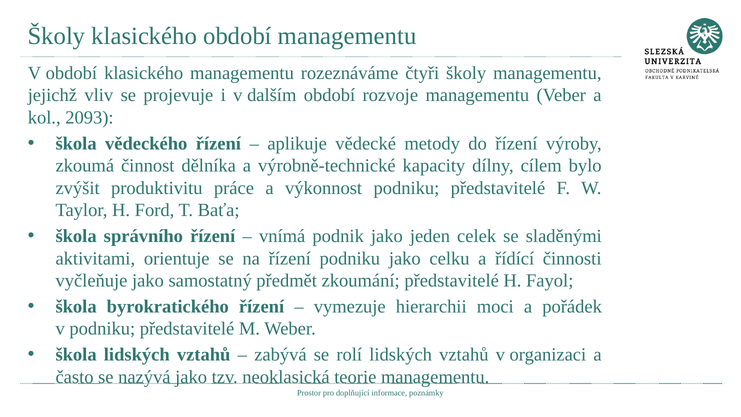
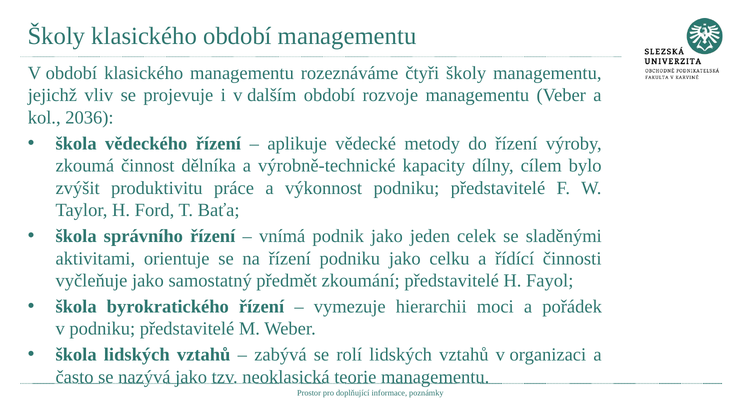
2093: 2093 -> 2036 (89, 118)
